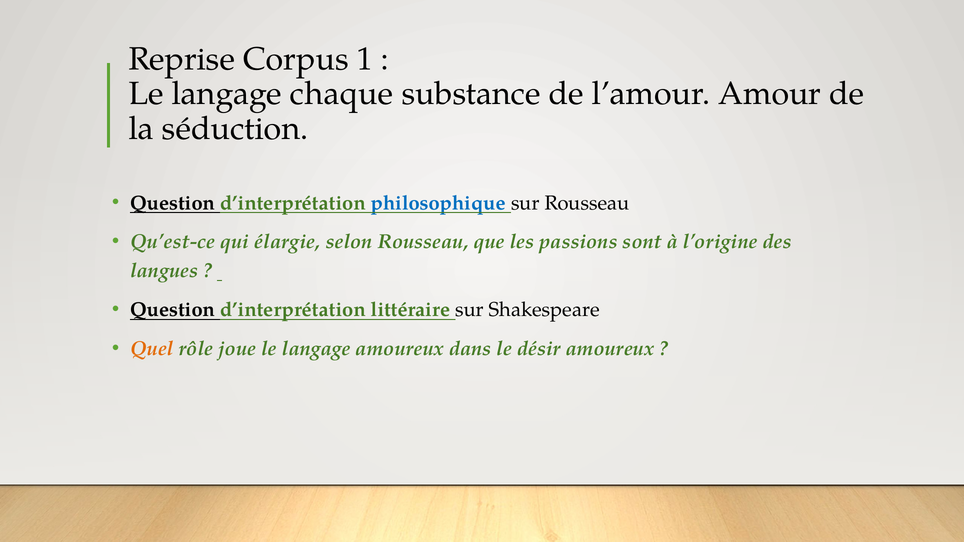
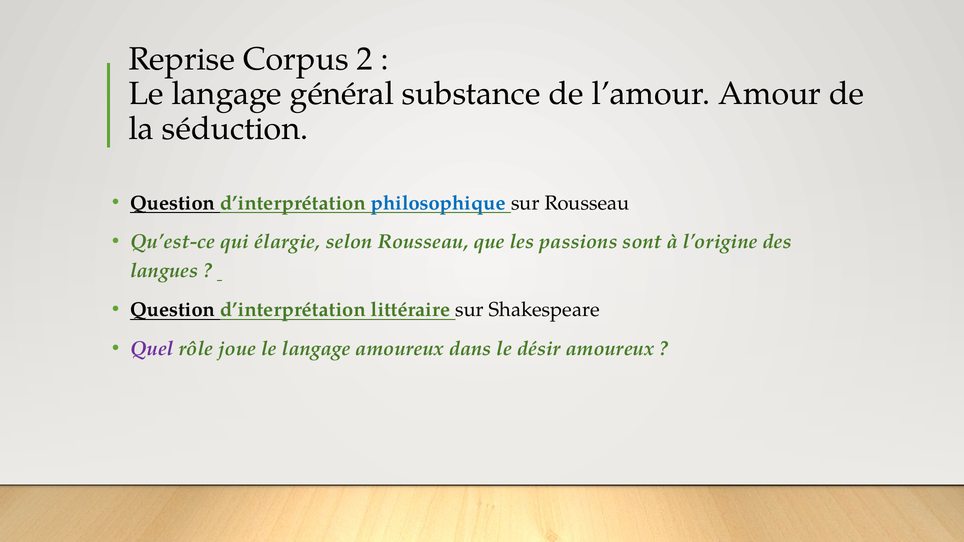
1: 1 -> 2 (365, 59)
chaque: chaque -> général (342, 94)
Quel colour: orange -> purple (152, 349)
